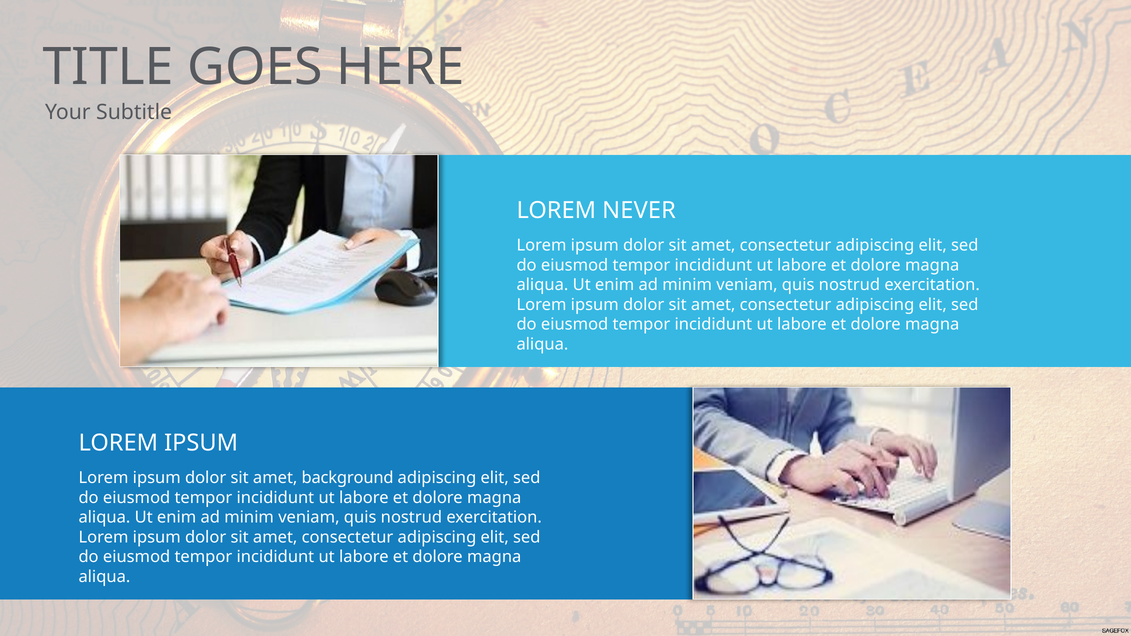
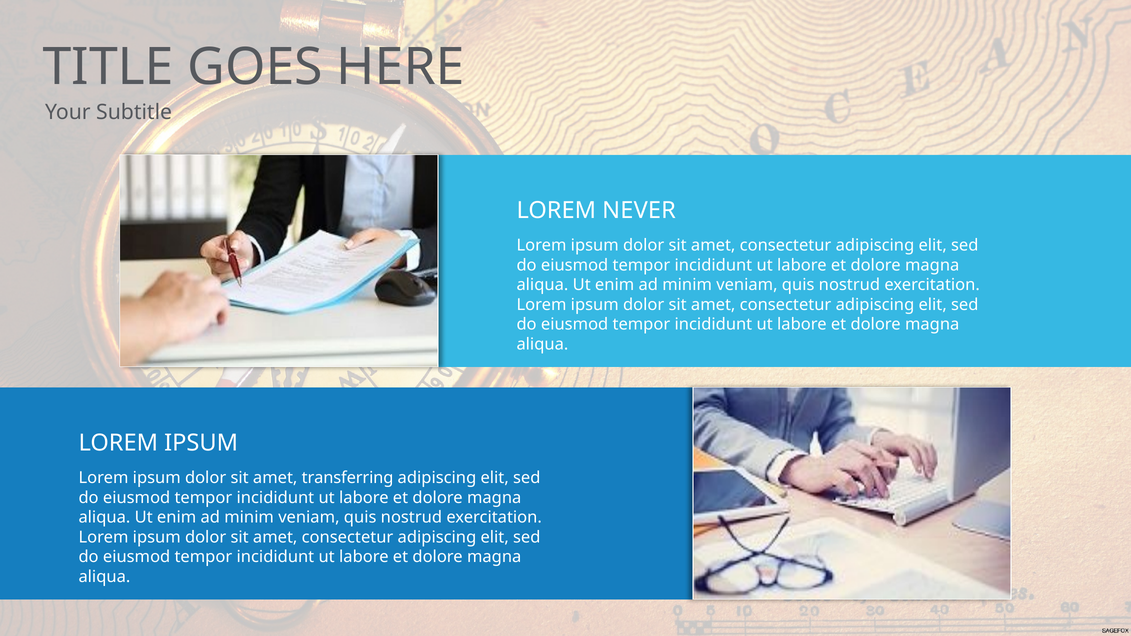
background: background -> transferring (348, 478)
